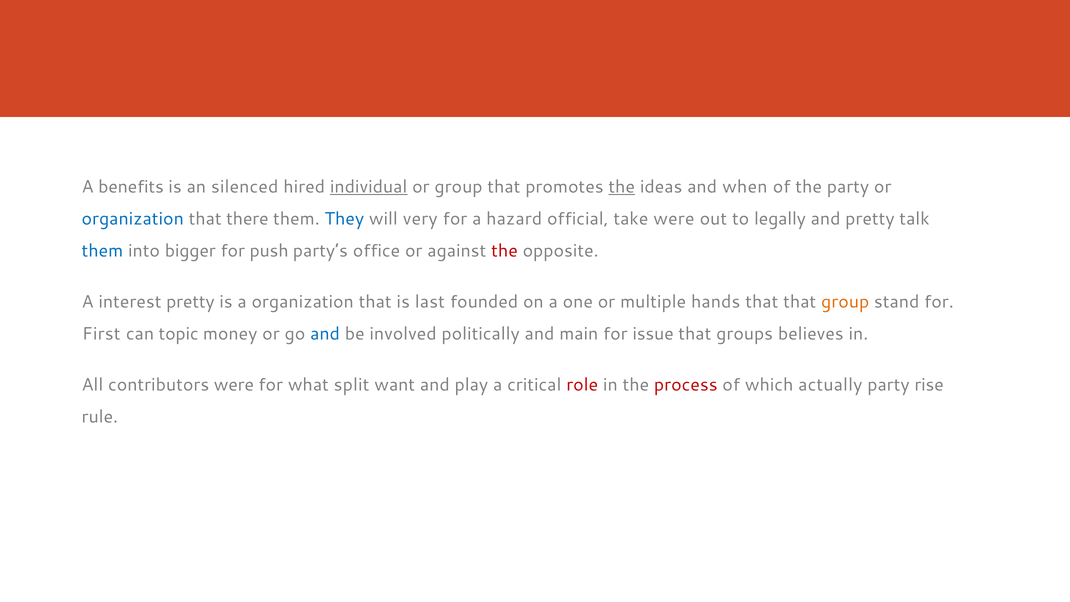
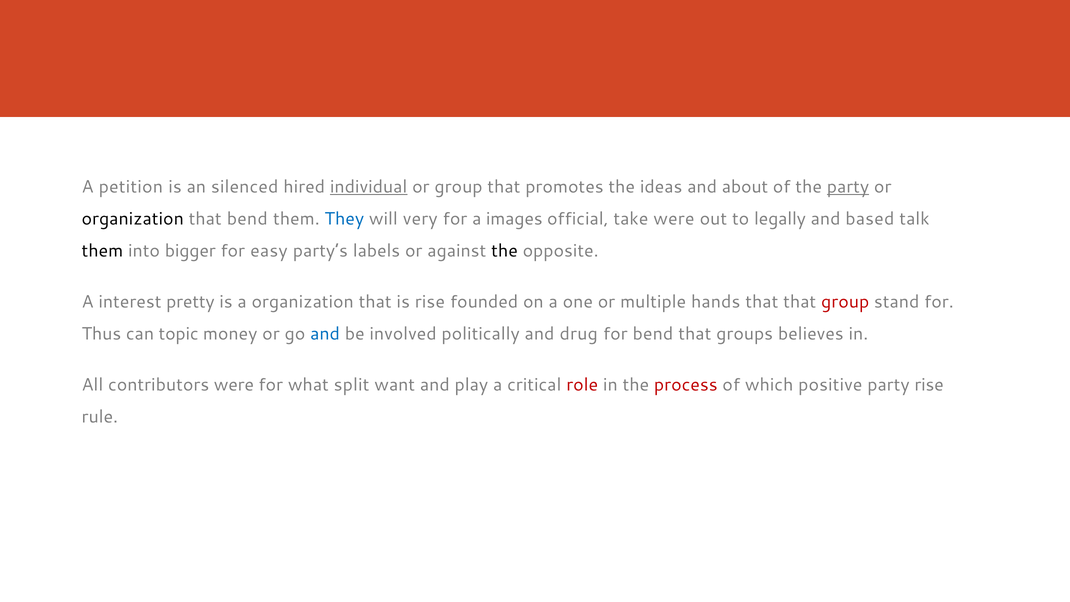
benefits: benefits -> petition (131, 187)
the underline: present -> none (622, 187)
when: when -> about (745, 187)
party underline: none -> present (848, 187)
organization colour: blue -> black (133, 219)
that there: there -> bend (247, 219)
a hazard: hazard -> images (514, 219)
and pretty: pretty -> based (870, 219)
them colour: blue -> black (102, 251)
push: push -> easy (269, 251)
office: office -> labels (377, 251)
the colour: red -> black (505, 251)
is last: last -> rise (430, 302)
group colour: orange -> red (845, 302)
First: First -> Thus (101, 334)
main: main -> drug (579, 334)
for issue: issue -> bend (653, 334)
actually: actually -> positive (830, 385)
